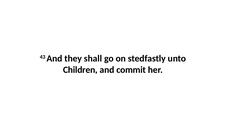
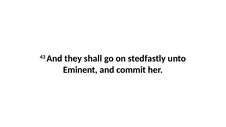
Children: Children -> Eminent (80, 70)
